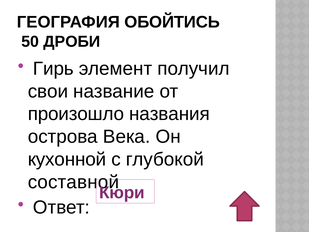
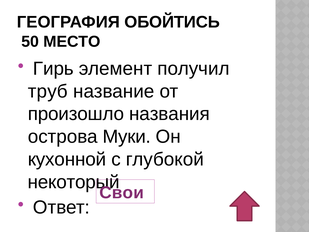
ДРОБИ: ДРОБИ -> МЕСТО (72, 42)
свои: свои -> труб (48, 91)
Века: Века -> Муки (127, 137)
составной: составной -> некоторый (74, 182)
Кюри: Кюри -> Свои (122, 192)
